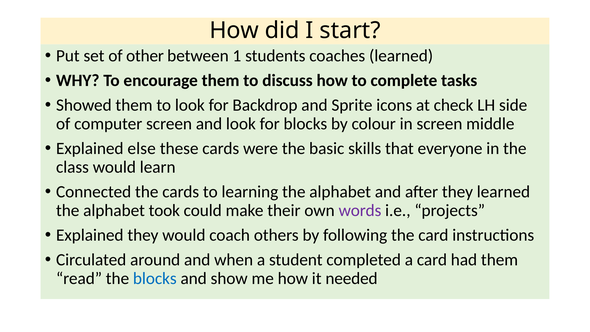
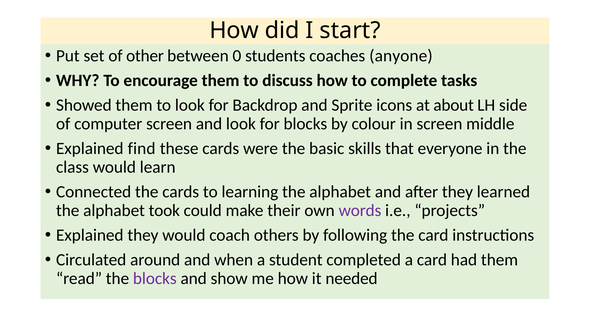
1: 1 -> 0 (237, 56)
coaches learned: learned -> anyone (401, 56)
check: check -> about (454, 105)
else: else -> find (142, 148)
blocks colour: blue -> purple (155, 278)
